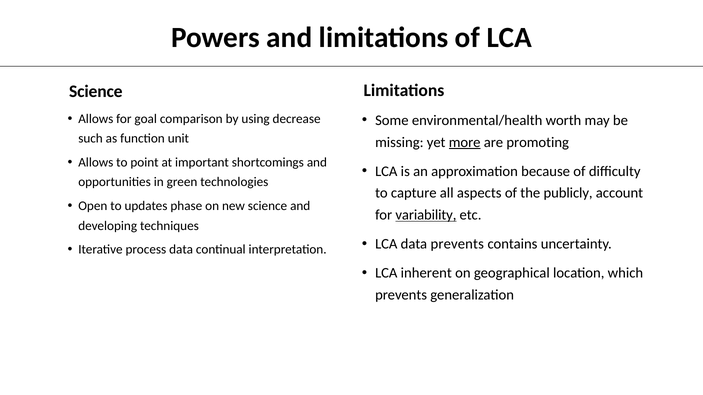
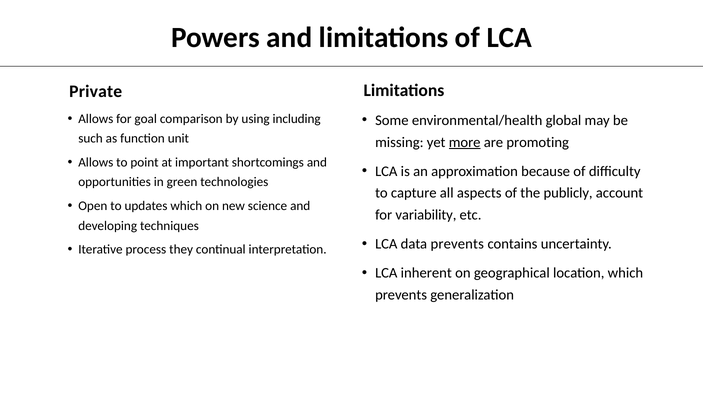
Science: Science -> Private (96, 92)
decrease: decrease -> including (297, 119)
worth: worth -> global (564, 121)
updates phase: phase -> which (186, 206)
variability underline: present -> none (426, 215)
process data: data -> they (181, 250)
